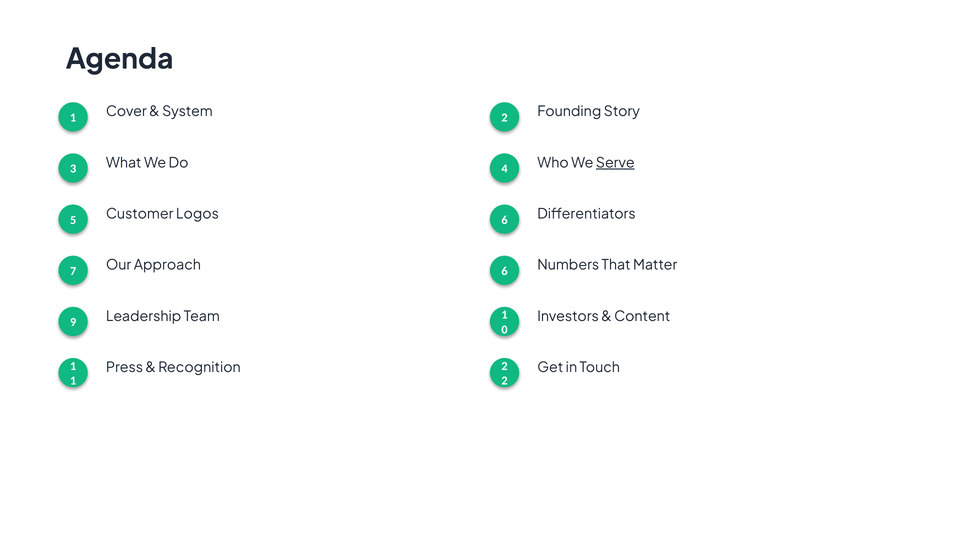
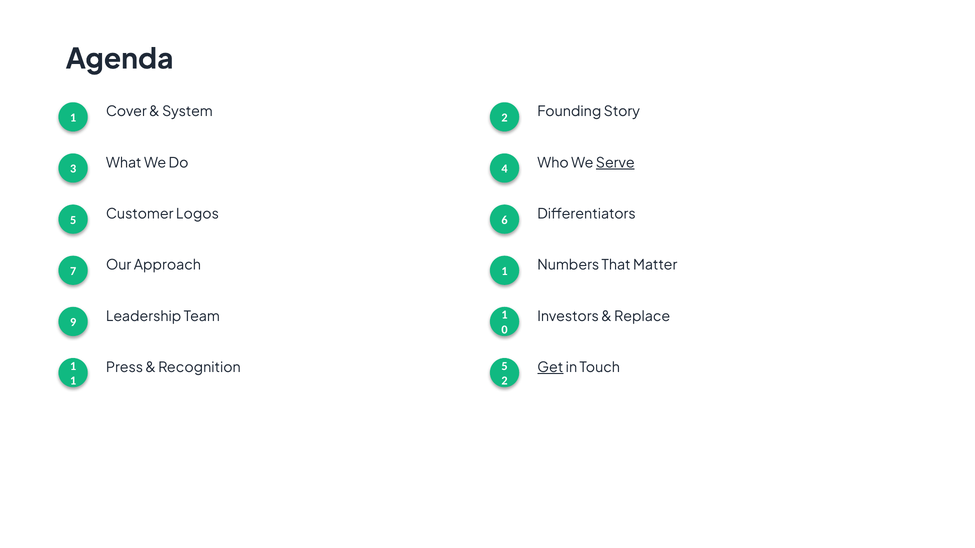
Approach 6: 6 -> 1 (505, 271)
Content: Content -> Replace (642, 317)
Recognition 2: 2 -> 5 (505, 366)
Get underline: none -> present (550, 368)
